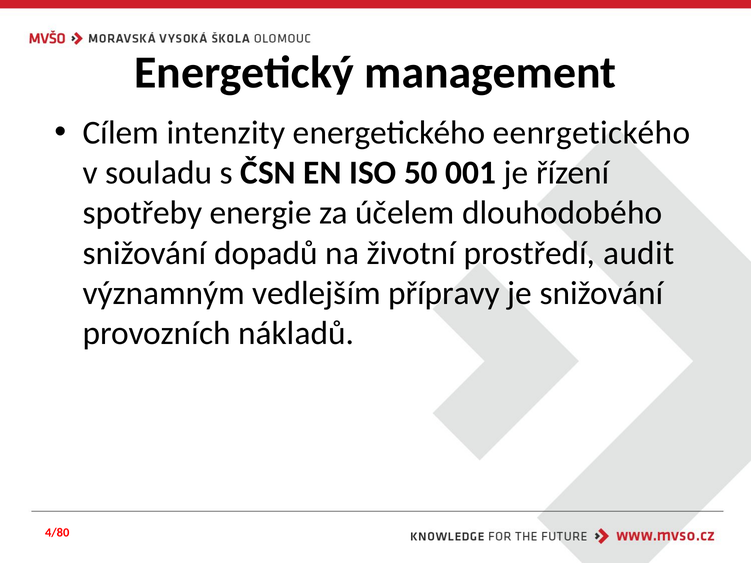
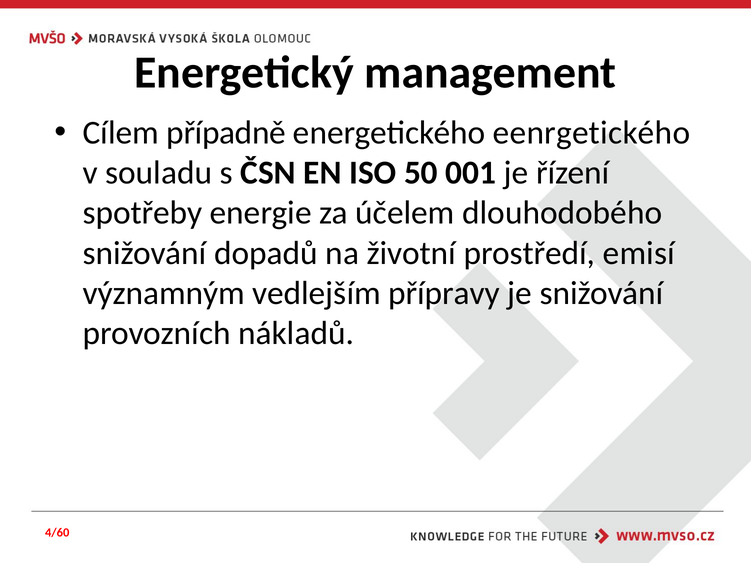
intenzity: intenzity -> případně (226, 133)
audit: audit -> emisí (639, 253)
4/80: 4/80 -> 4/60 (57, 533)
